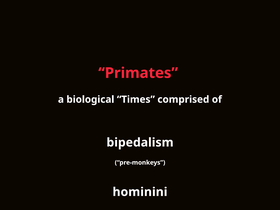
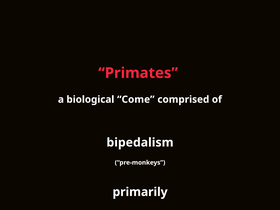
Times: Times -> Come (136, 99)
hominini: hominini -> primarily (140, 192)
